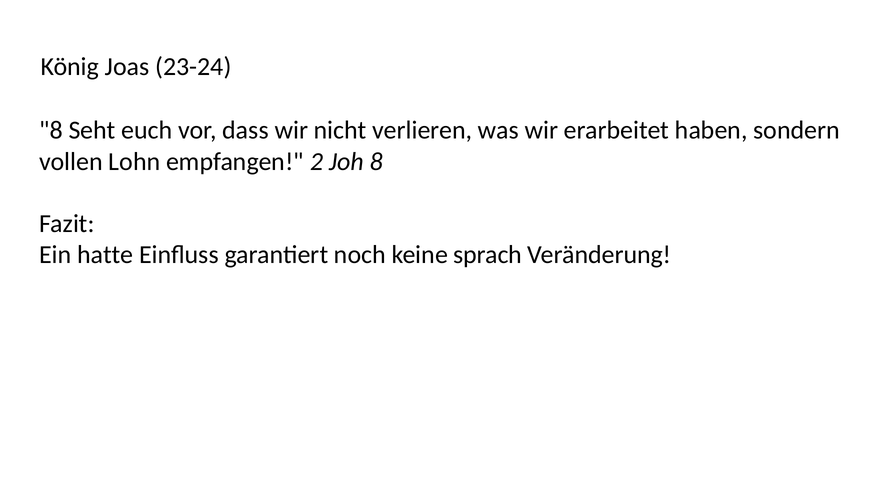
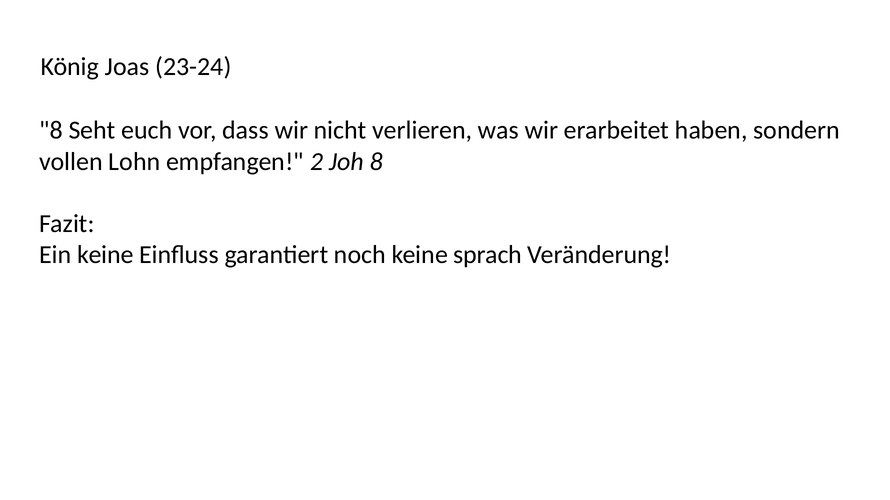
Ein hatte: hatte -> keine (105, 255)
